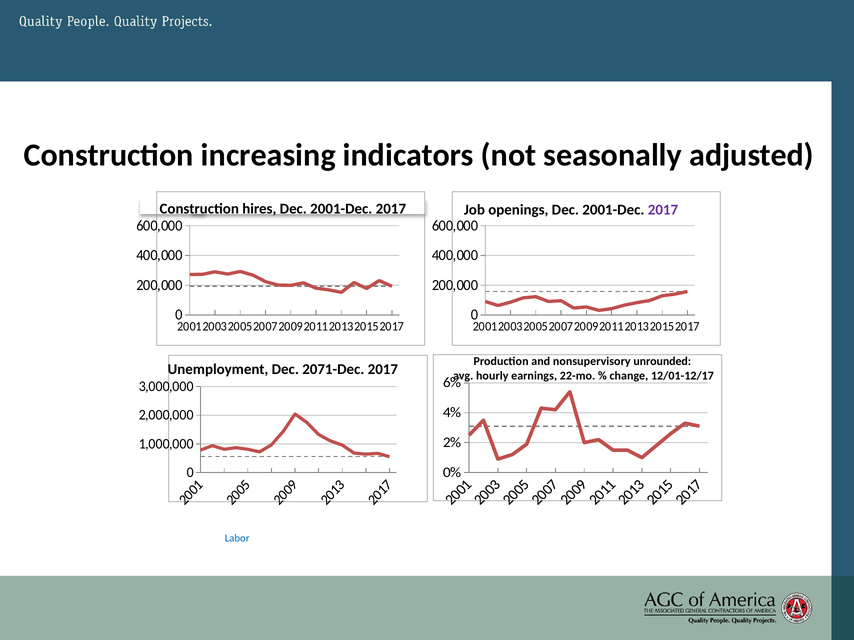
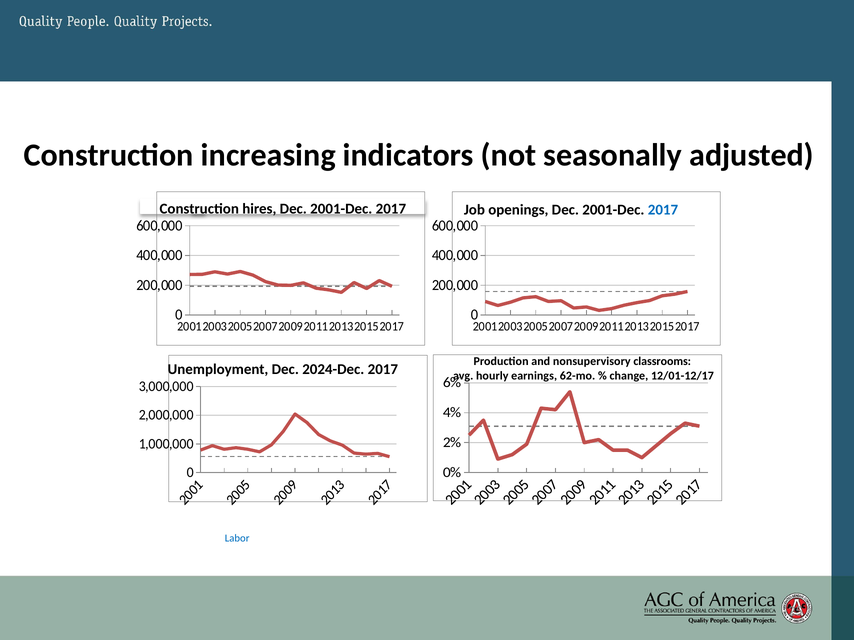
2017 colour: purple -> blue (663, 210)
unrounded: unrounded -> classrooms (662, 362)
2071-Dec: 2071-Dec -> 2024-Dec (333, 370)
22-mo: 22-mo -> 62-mo (578, 376)
